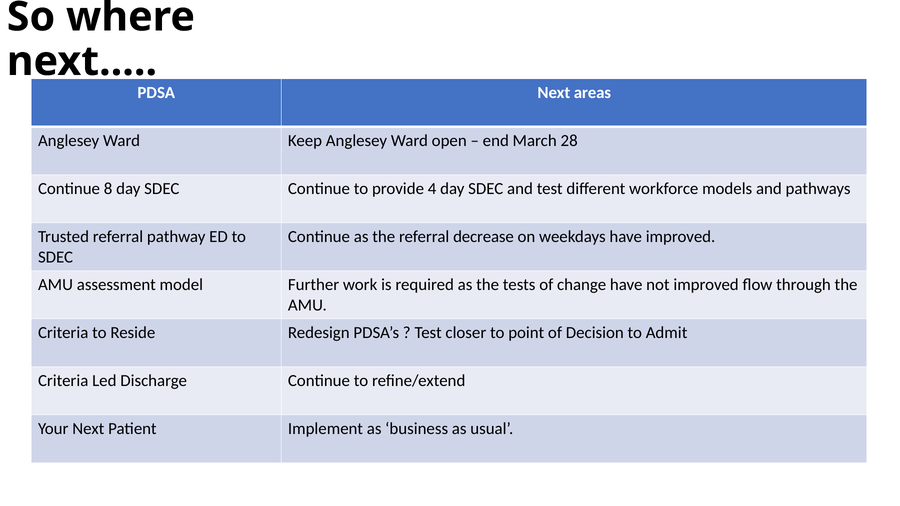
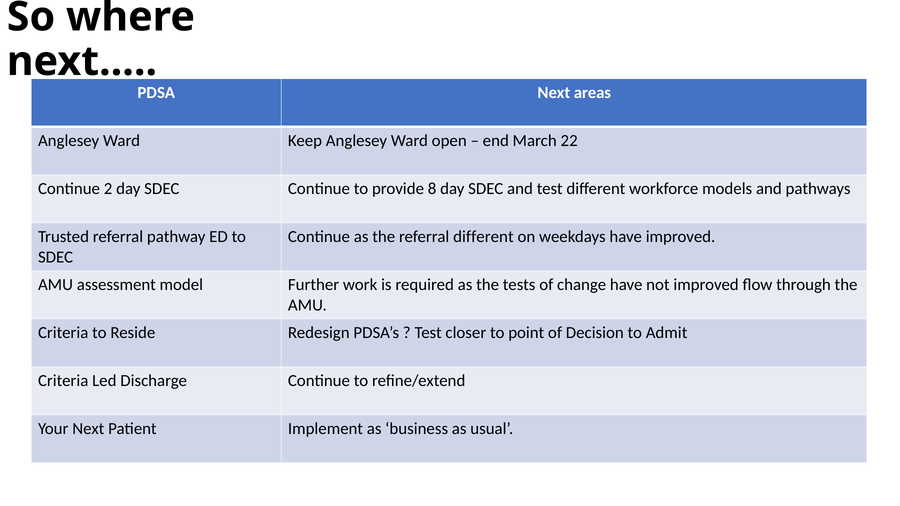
28: 28 -> 22 (569, 141)
8: 8 -> 2 (108, 189)
4: 4 -> 8 (432, 189)
referral decrease: decrease -> different (483, 237)
